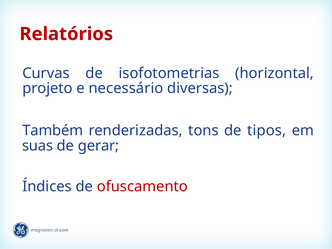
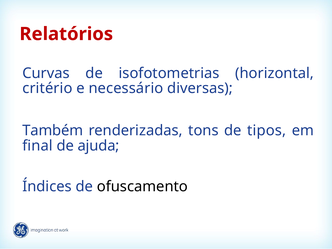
projeto: projeto -> critério (47, 88)
suas: suas -> final (37, 146)
gerar: gerar -> ajuda (98, 146)
ofuscamento colour: red -> black (142, 187)
